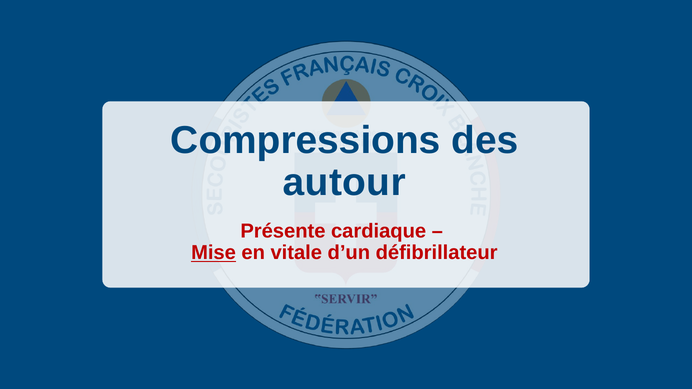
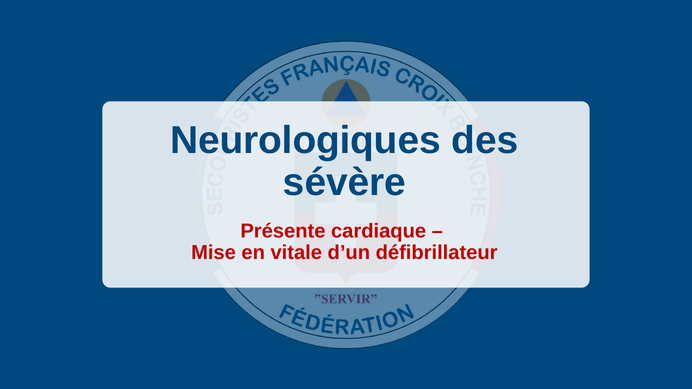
Compressions: Compressions -> Neurologiques (306, 141)
autour: autour -> sévère (345, 183)
Mise underline: present -> none (214, 253)
